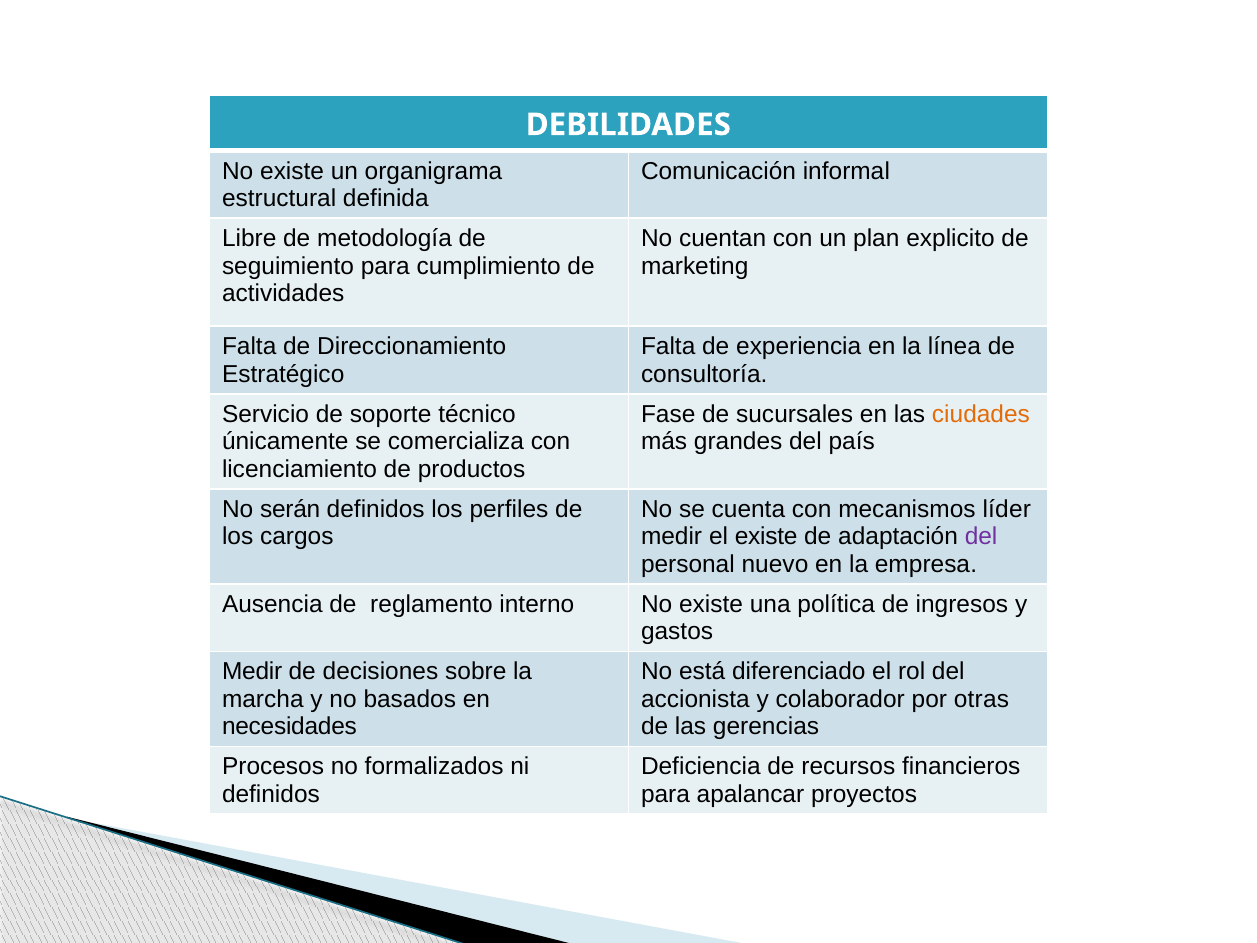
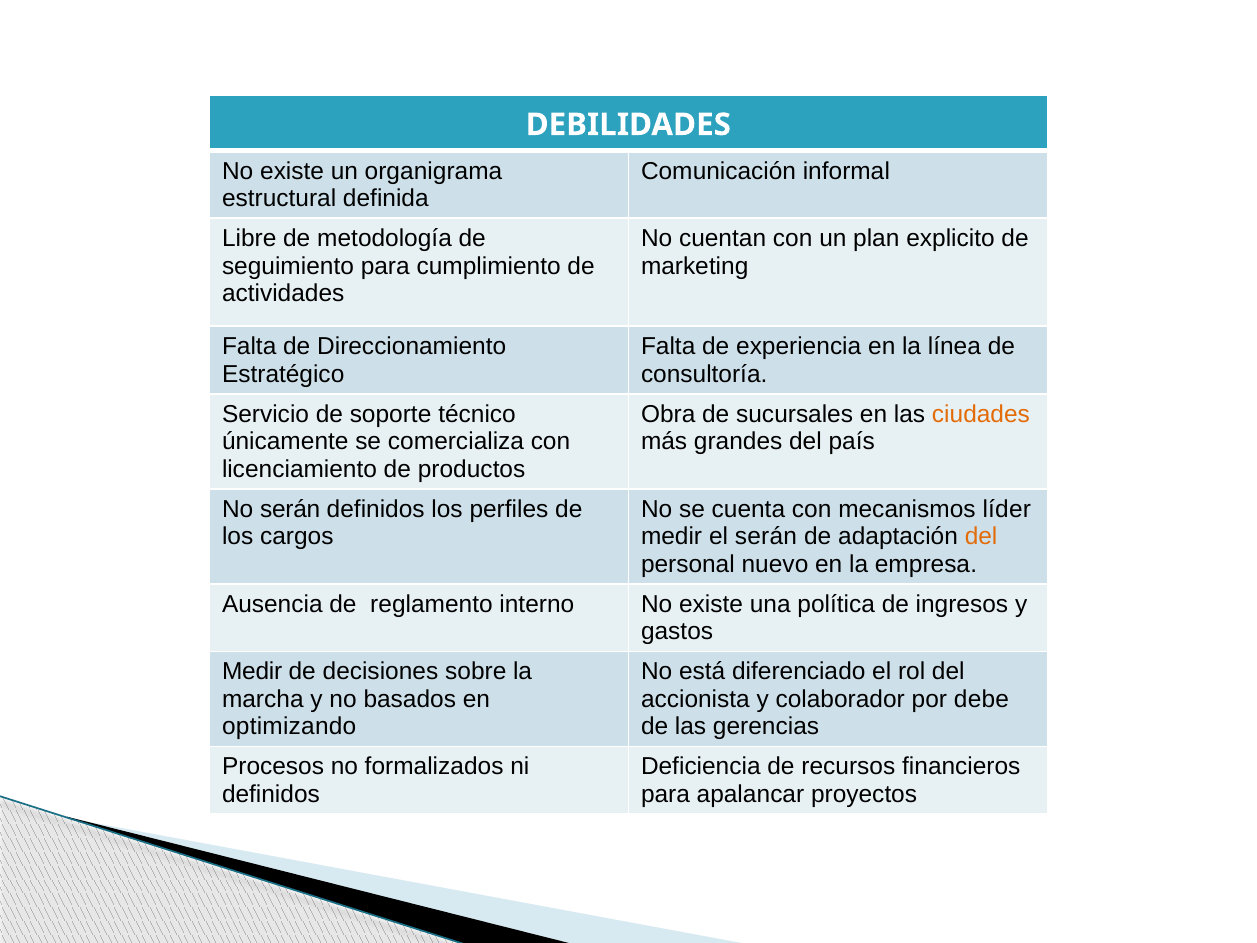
Fase: Fase -> Obra (668, 414)
el existe: existe -> serán (766, 537)
del colour: purple -> orange (981, 537)
otras: otras -> debe (982, 699)
necesidades: necesidades -> optimizando (289, 727)
